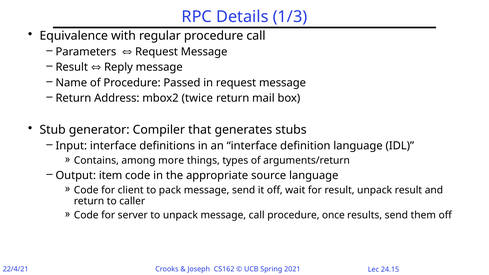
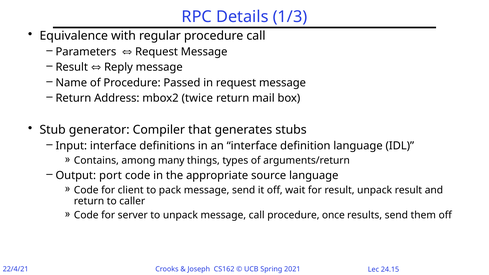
more: more -> many (171, 161)
item: item -> port (110, 175)
